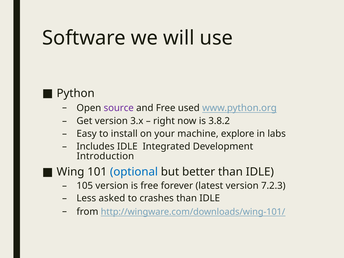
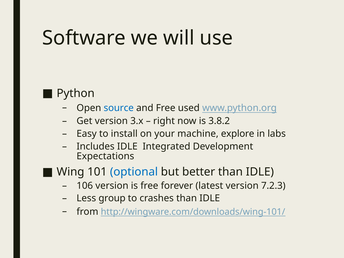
source colour: purple -> blue (119, 108)
Introduction: Introduction -> Expectations (105, 156)
105: 105 -> 106 (85, 186)
asked: asked -> group (112, 198)
